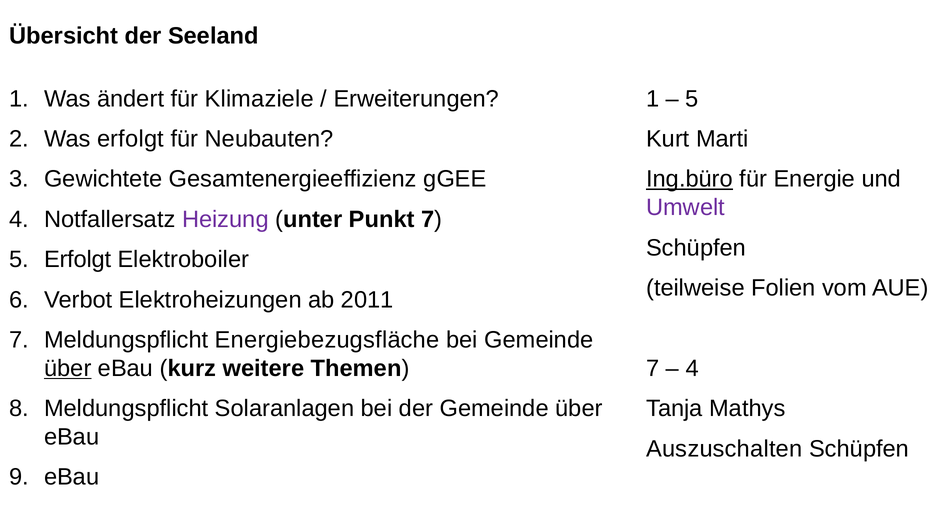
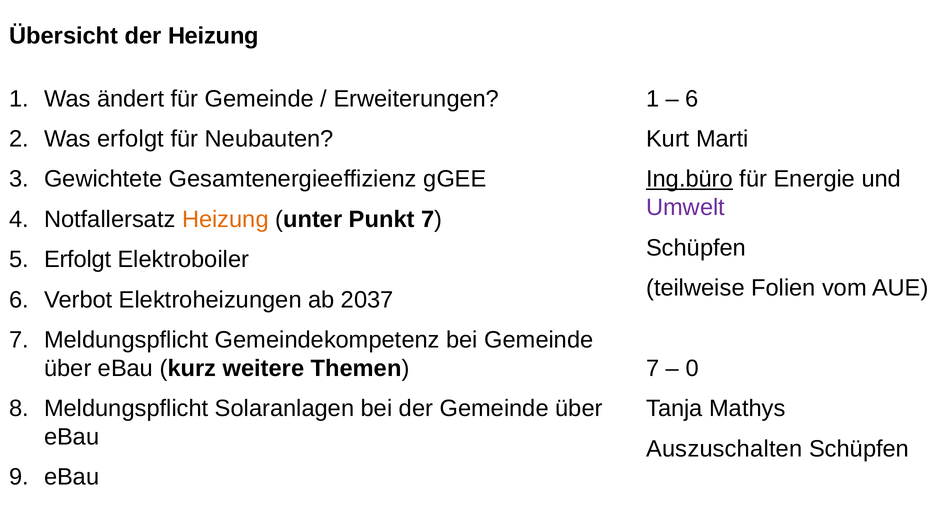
der Seeland: Seeland -> Heizung (213, 36)
für Klimaziele: Klimaziele -> Gemeinde (259, 99)
5: 5 -> 6 (692, 99)
Heizung colour: purple -> orange (225, 219)
2011: 2011 -> 2037 (367, 300)
Energiebezugsfläche: Energiebezugsfläche -> Gemeindekompetenz (327, 340)
über underline: present -> none (68, 368)
4: 4 -> 0 (692, 368)
